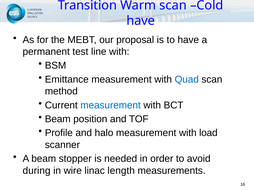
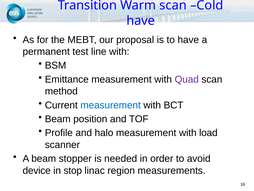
Quad colour: blue -> purple (187, 79)
during: during -> device (37, 170)
wire: wire -> stop (73, 170)
length: length -> region (121, 170)
